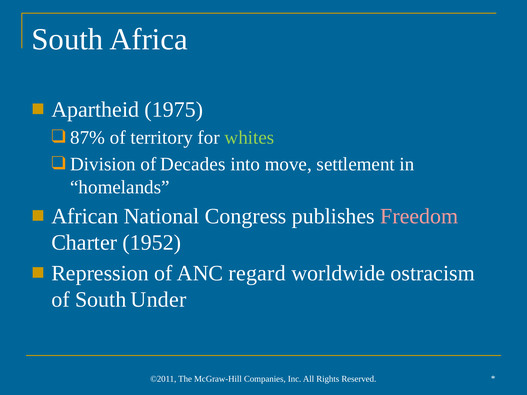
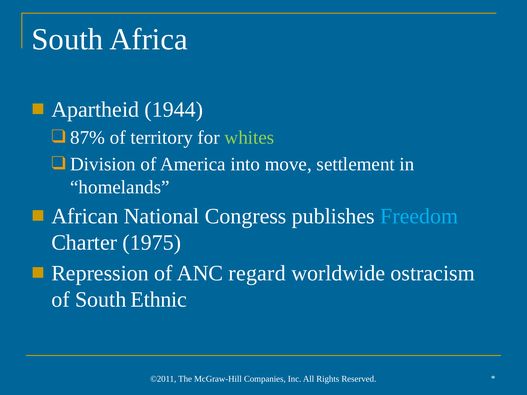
1975: 1975 -> 1944 (174, 110)
Decades: Decades -> America (193, 164)
Freedom colour: pink -> light blue (419, 216)
1952: 1952 -> 1975 (152, 243)
Under: Under -> Ethnic (159, 300)
